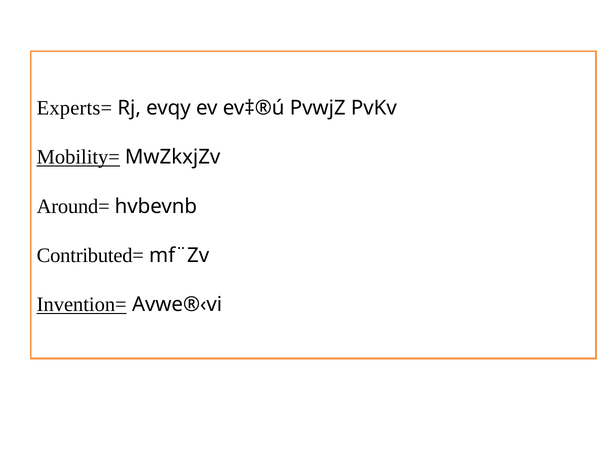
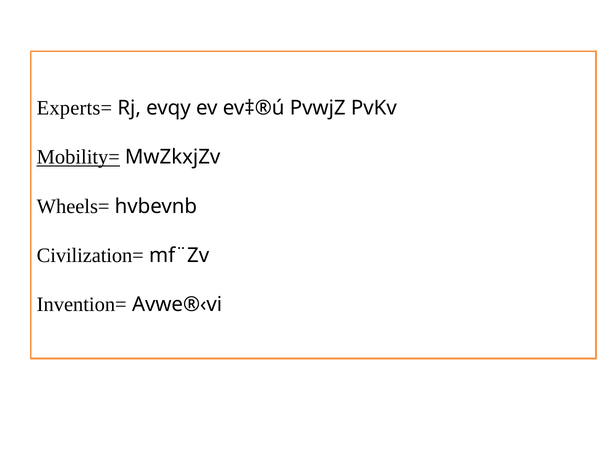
Around=: Around= -> Wheels= (73, 206)
Contributed=: Contributed= -> Civilization= (90, 255)
Invention= underline: present -> none (82, 304)
